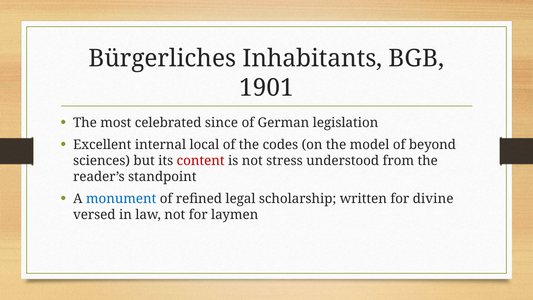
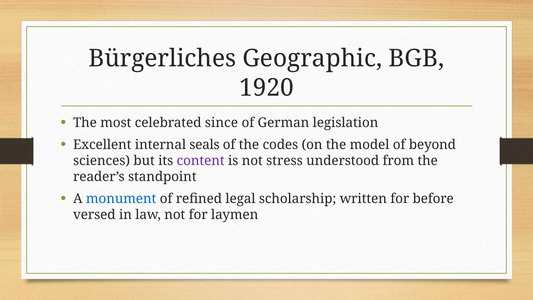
Inhabitants: Inhabitants -> Geographic (312, 58)
1901: 1901 -> 1920 (266, 88)
local: local -> seals (205, 145)
content colour: red -> purple (201, 161)
divine: divine -> before (433, 199)
